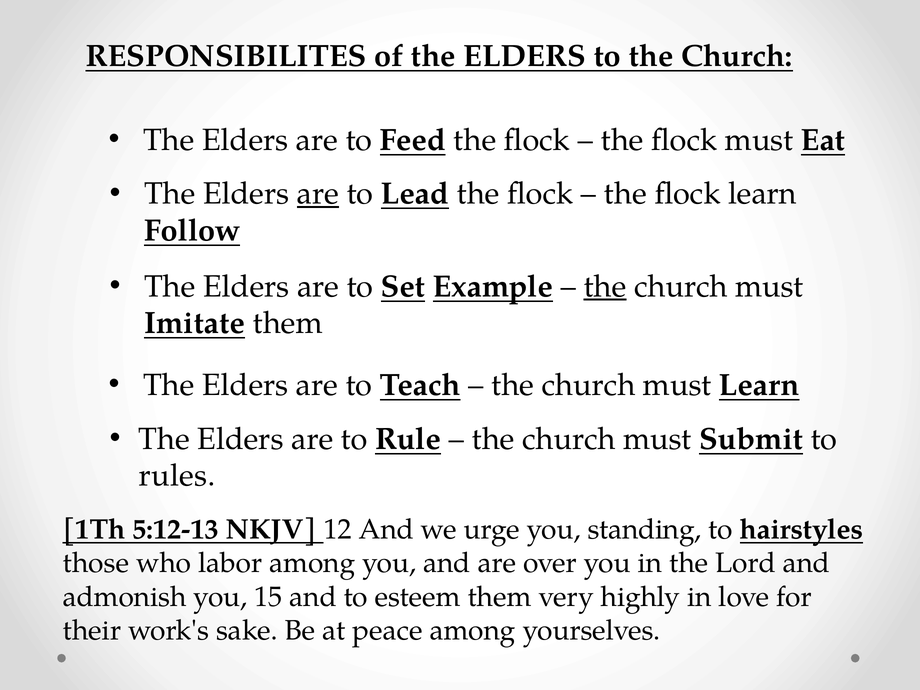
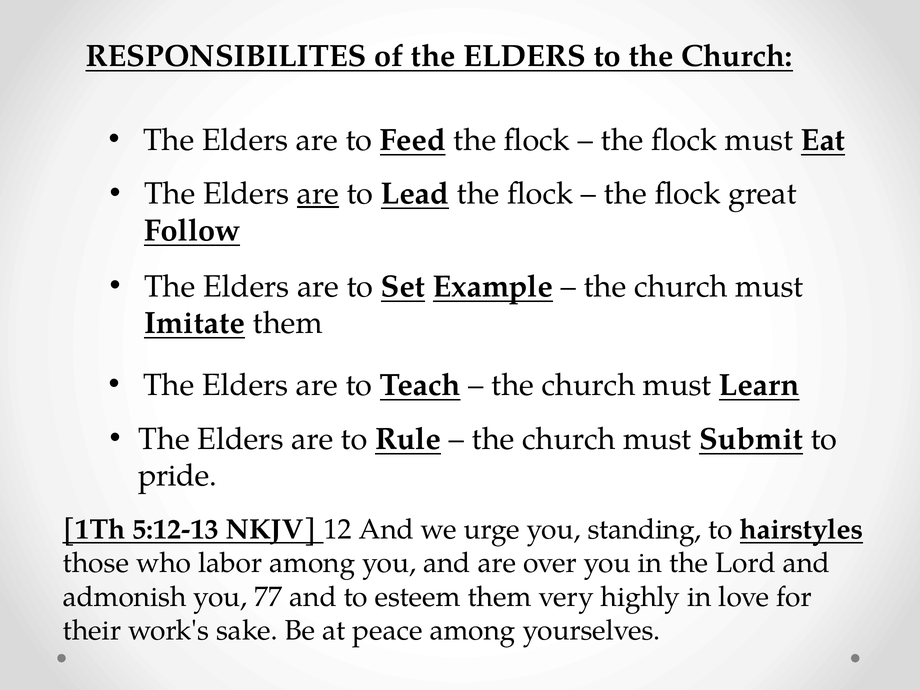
flock learn: learn -> great (762, 194)
the underline: present -> none (605, 286)
rules: rules -> pride (177, 476)
15: 15 -> 77 (268, 597)
